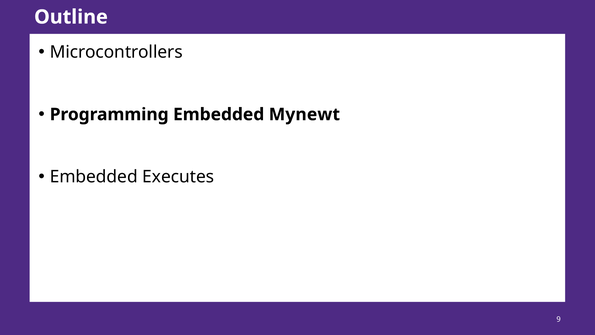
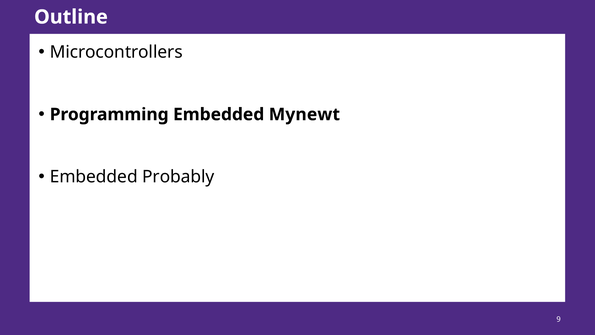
Executes: Executes -> Probably (178, 177)
